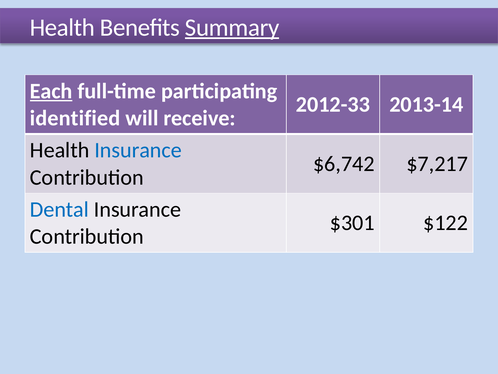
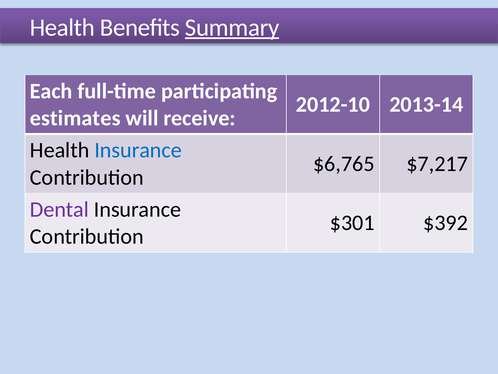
Each underline: present -> none (51, 91)
2012-33: 2012-33 -> 2012-10 (333, 104)
identified: identified -> estimates (75, 118)
$6,742: $6,742 -> $6,765 (344, 164)
Dental colour: blue -> purple (59, 209)
$122: $122 -> $392 (446, 223)
